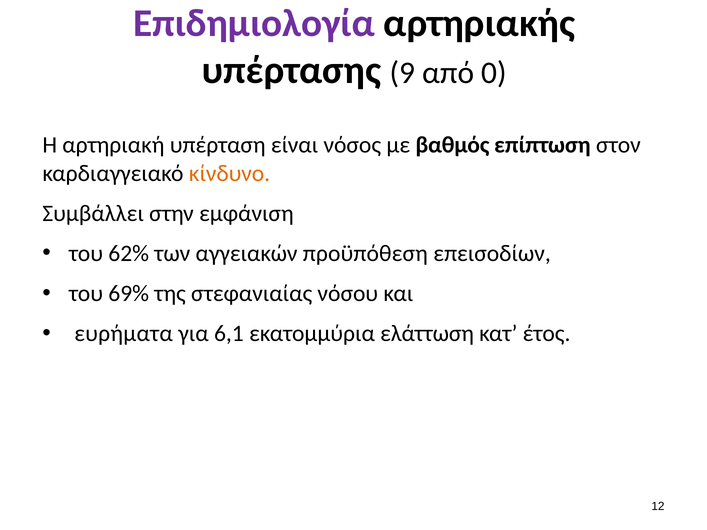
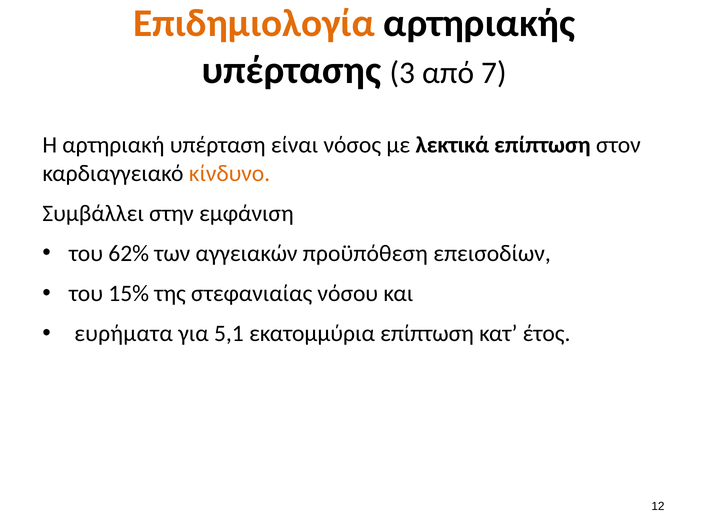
Επιδημιολογία colour: purple -> orange (254, 23)
9: 9 -> 3 (403, 73)
0: 0 -> 7 (494, 73)
βαθμός: βαθμός -> λεκτικά (452, 145)
69%: 69% -> 15% (129, 294)
6,1: 6,1 -> 5,1 (229, 334)
εκατομμύρια ελάττωση: ελάττωση -> επίπτωση (427, 334)
